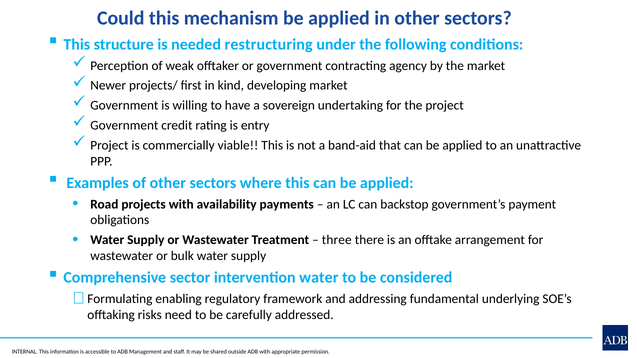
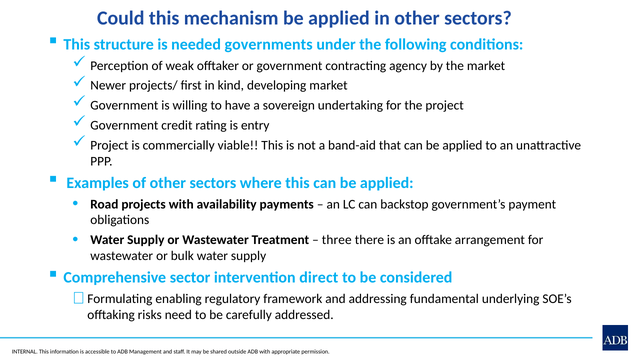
restructuring: restructuring -> governments (269, 44)
intervention water: water -> direct (319, 278)
